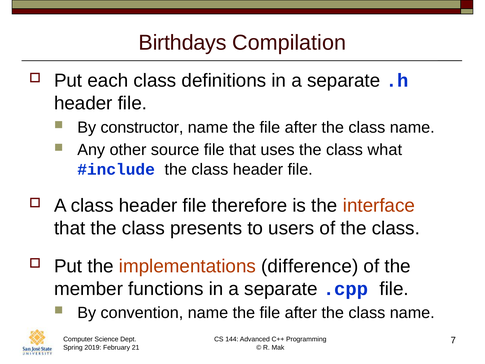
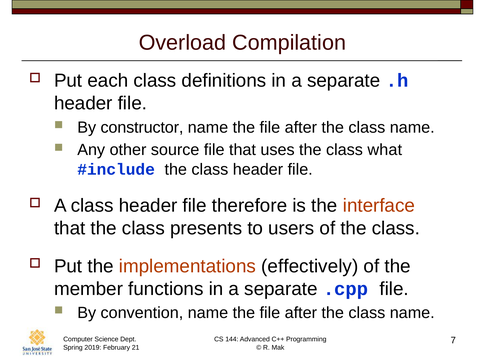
Birthdays: Birthdays -> Overload (182, 43)
difference: difference -> effectively (310, 266)
